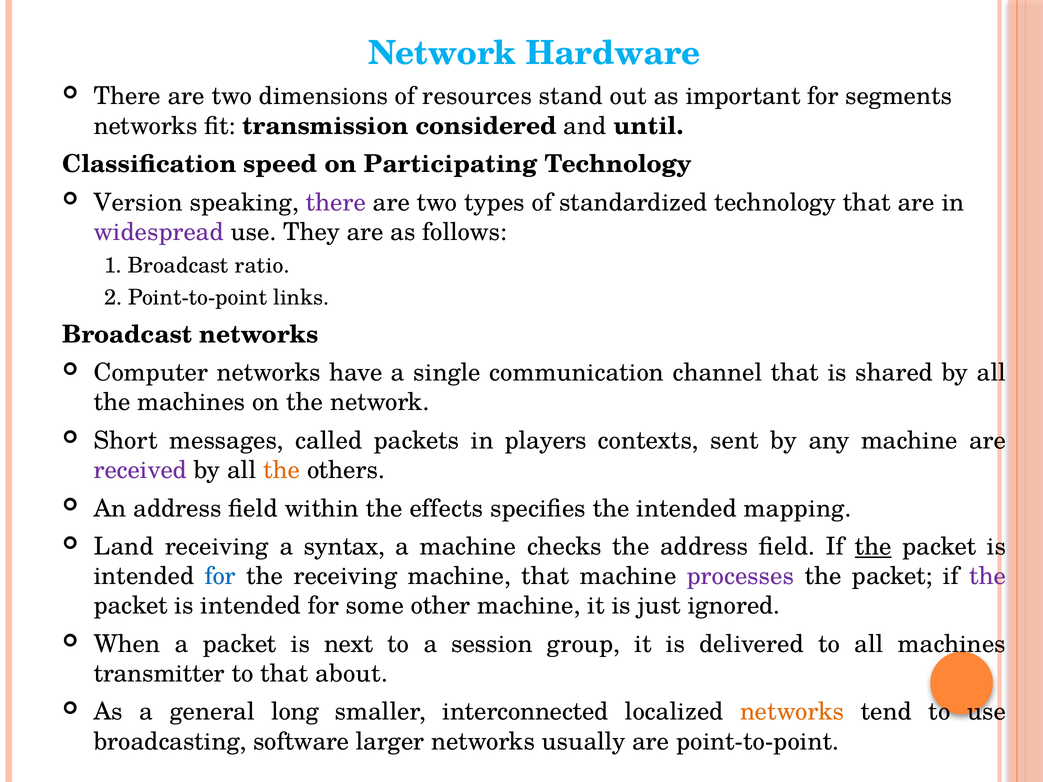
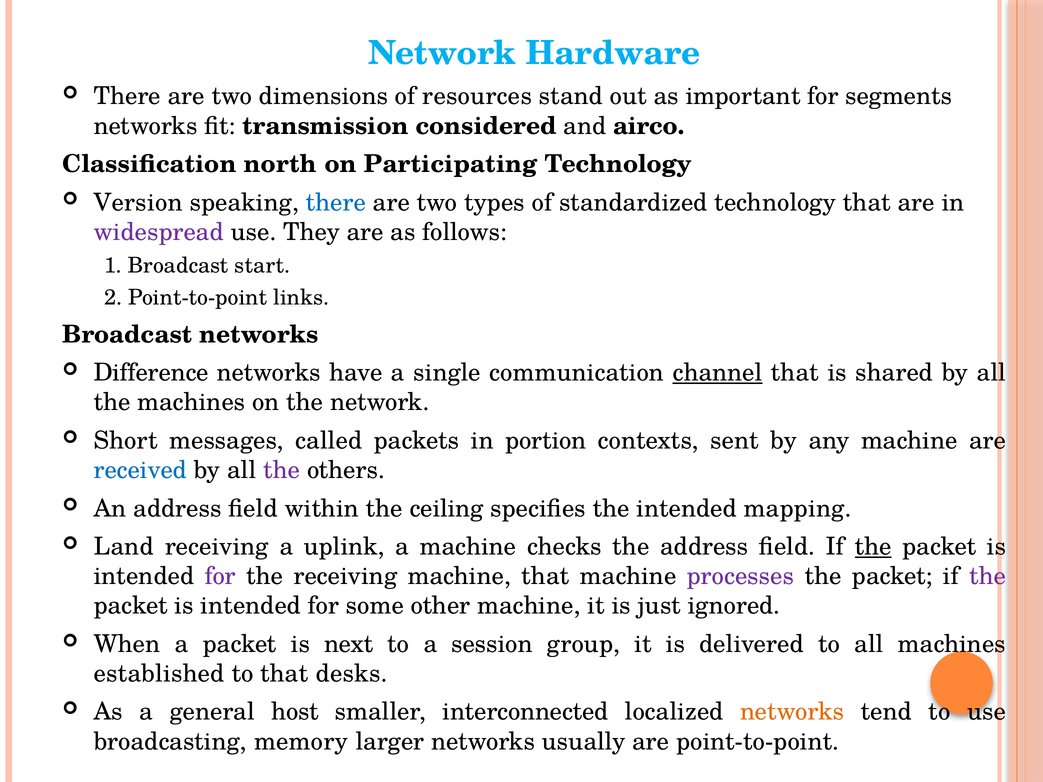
until: until -> airco (649, 126)
speed: speed -> north (280, 164)
there colour: purple -> blue (336, 202)
ratio: ratio -> start (262, 266)
Computer: Computer -> Difference (151, 373)
channel underline: none -> present (717, 373)
players: players -> portion (546, 441)
received colour: purple -> blue (140, 470)
the colour: orange -> purple (282, 470)
effects: effects -> ceiling (447, 509)
syntax: syntax -> uplink (344, 547)
for colour: blue -> purple (220, 576)
transmitter: transmitter -> established (159, 674)
about: about -> desks (352, 674)
long: long -> host (295, 712)
software: software -> memory (301, 742)
